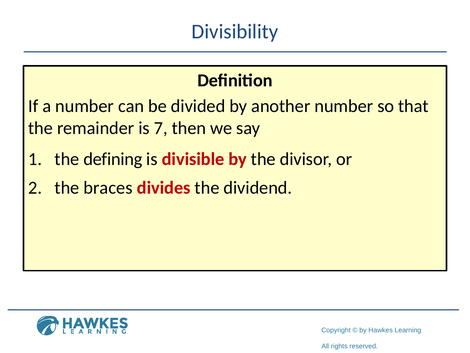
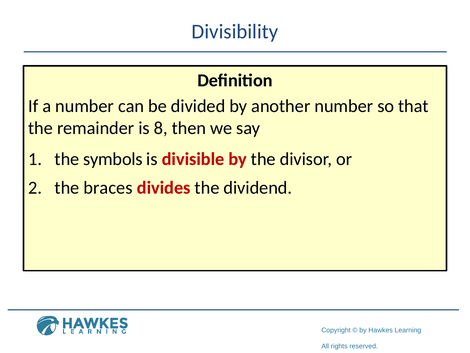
7: 7 -> 8 (161, 128)
defining: defining -> symbols (113, 159)
